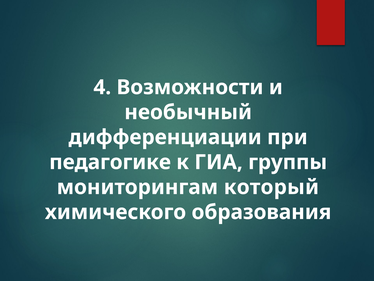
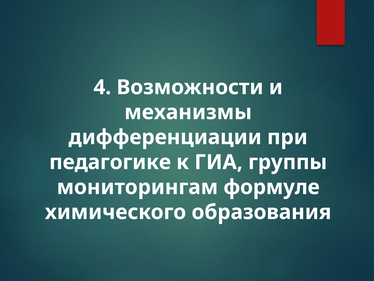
необычный: необычный -> механизмы (188, 112)
который: который -> формуле (272, 187)
